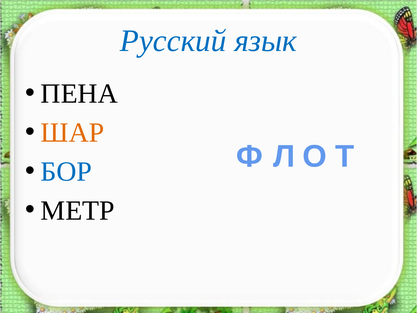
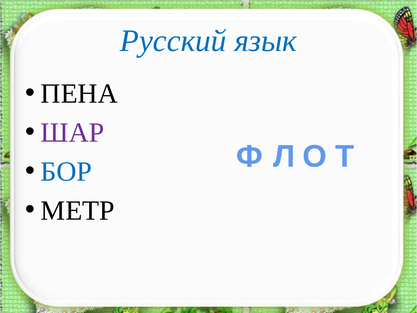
ШАР colour: orange -> purple (72, 133)
